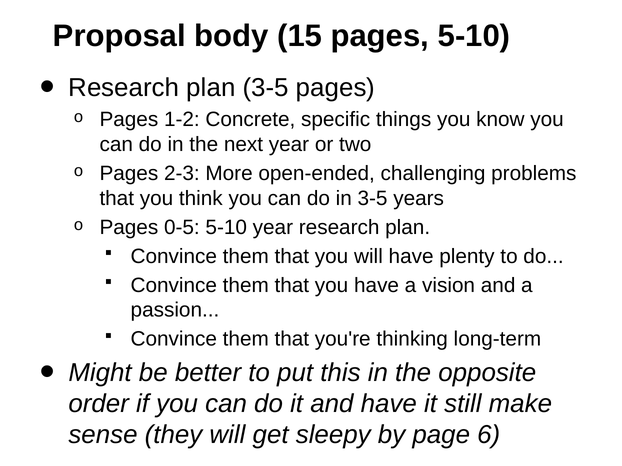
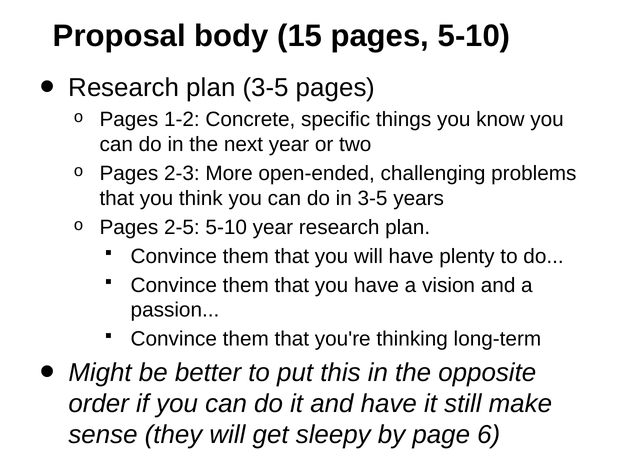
0-5: 0-5 -> 2-5 (182, 227)
